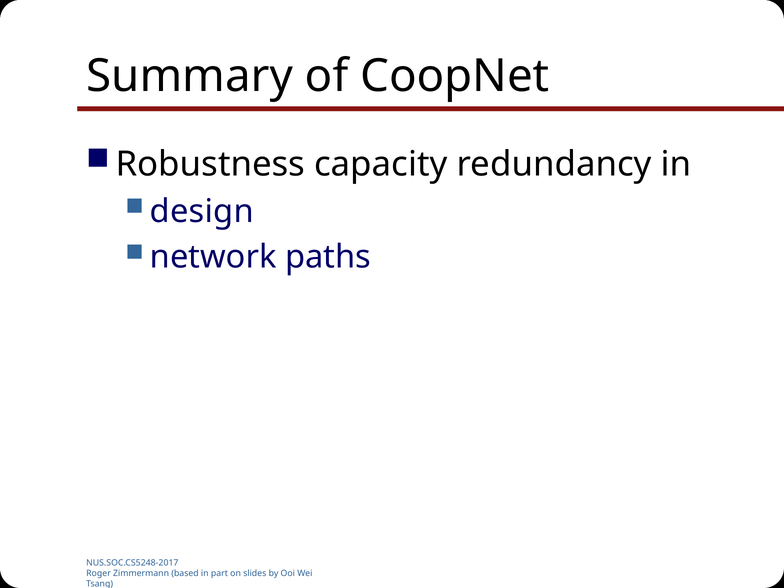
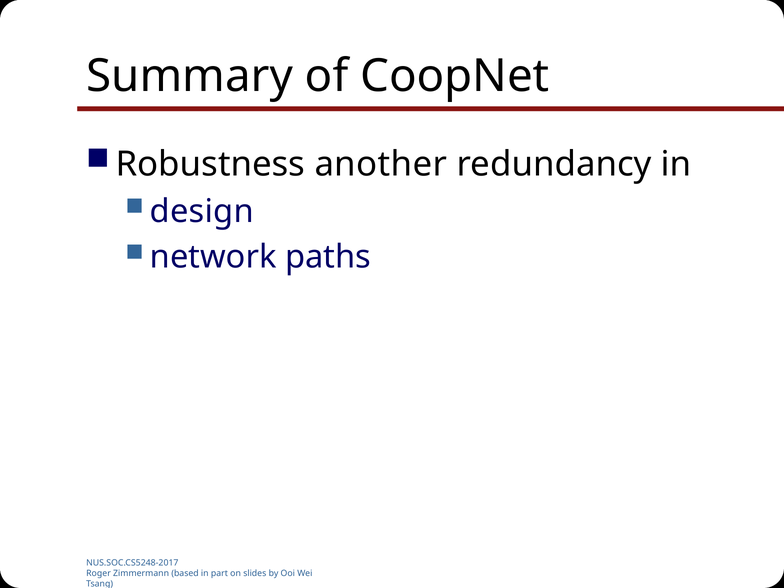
capacity: capacity -> another (381, 164)
